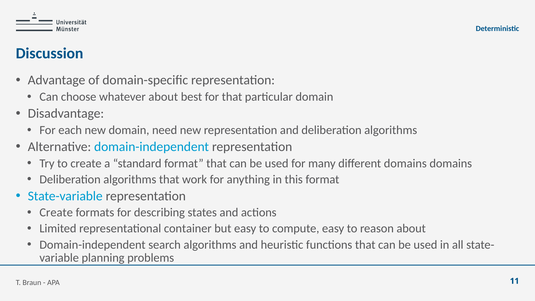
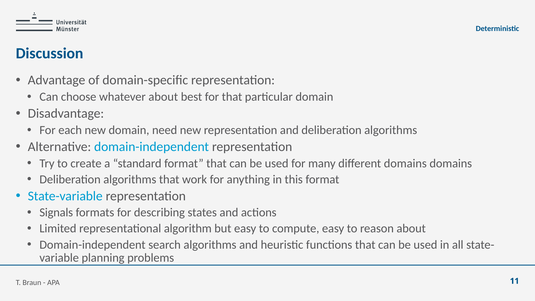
Create: Create -> Signals (56, 213)
container: container -> algorithm (188, 229)
